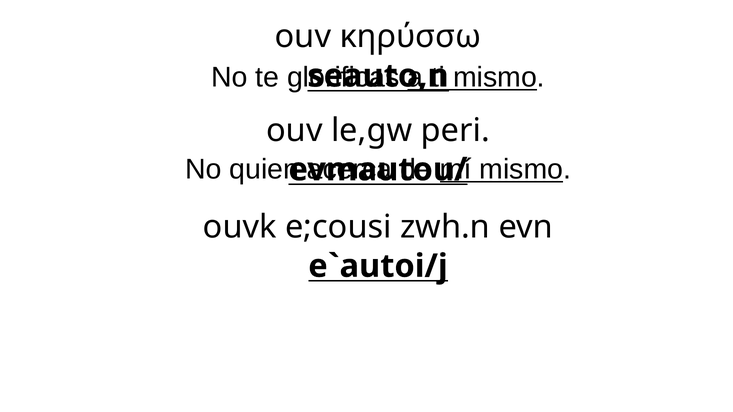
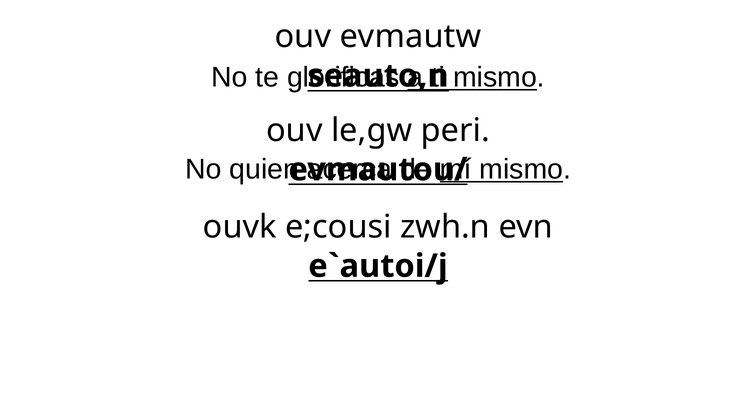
κηρύσσω: κηρύσσω -> evmautw (410, 37)
